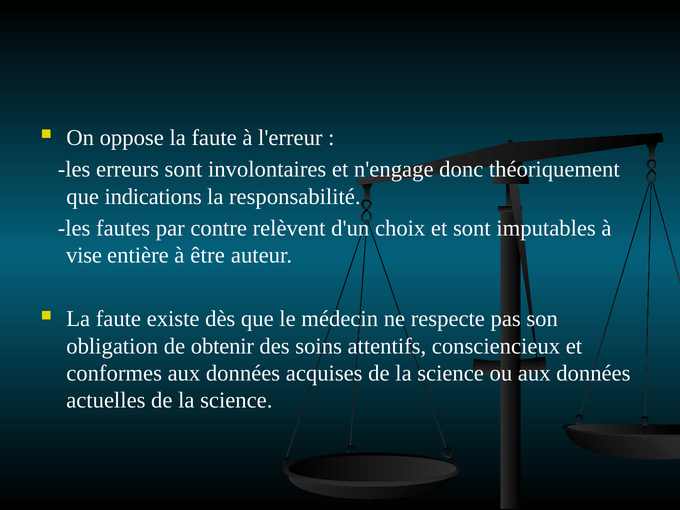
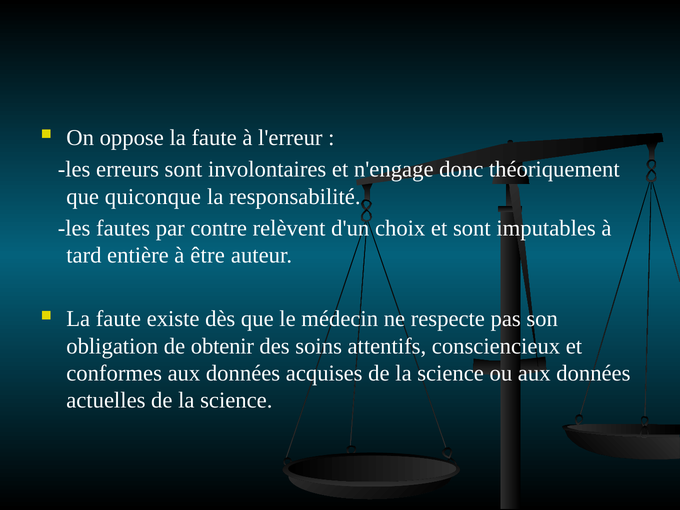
indications: indications -> quiconque (153, 197)
vise: vise -> tard (84, 255)
